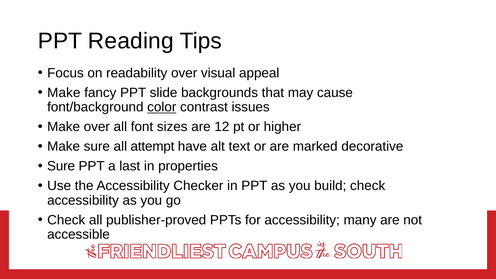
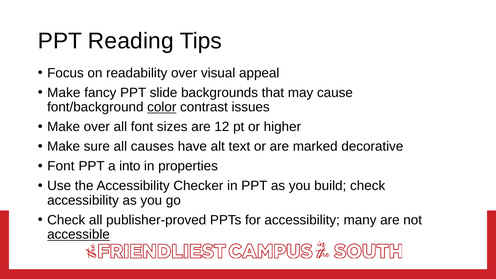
attempt: attempt -> causes (152, 147)
Sure: Sure -> Font (61, 166)
last: last -> into (130, 166)
accessible underline: none -> present (79, 235)
